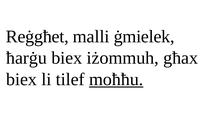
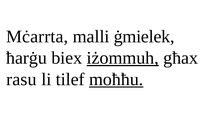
Reġgħet: Reġgħet -> Mċarrta (37, 37)
iżommuh underline: none -> present (123, 58)
biex: biex -> rasu (21, 80)
